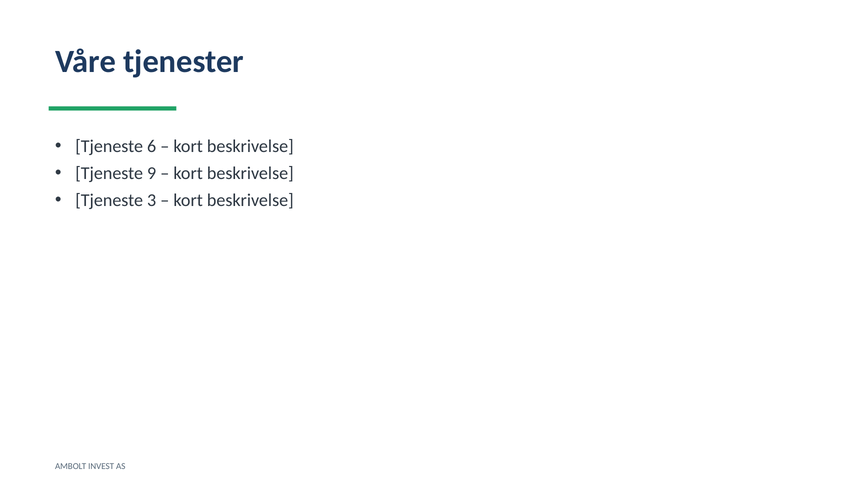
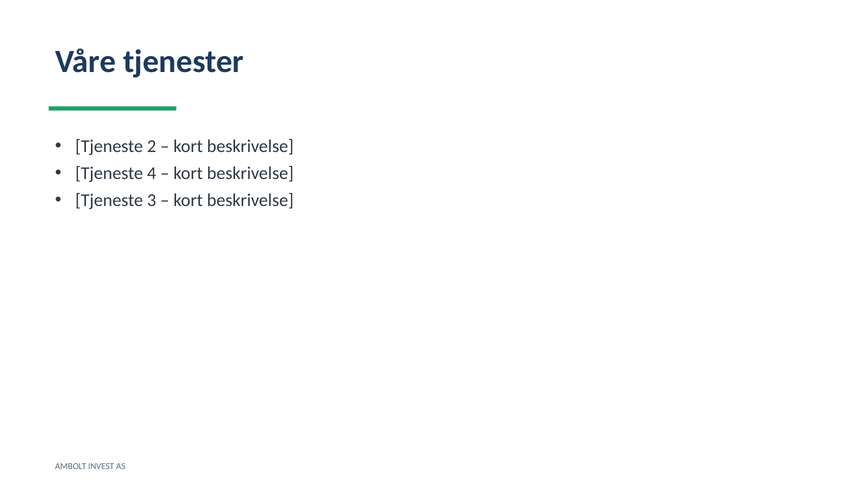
6: 6 -> 2 (152, 147)
9: 9 -> 4 (152, 174)
